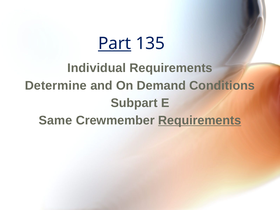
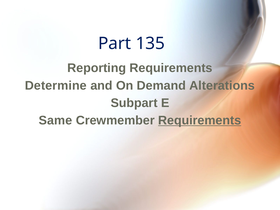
Part underline: present -> none (115, 43)
Individual: Individual -> Reporting (97, 68)
Conditions: Conditions -> Alterations (222, 86)
